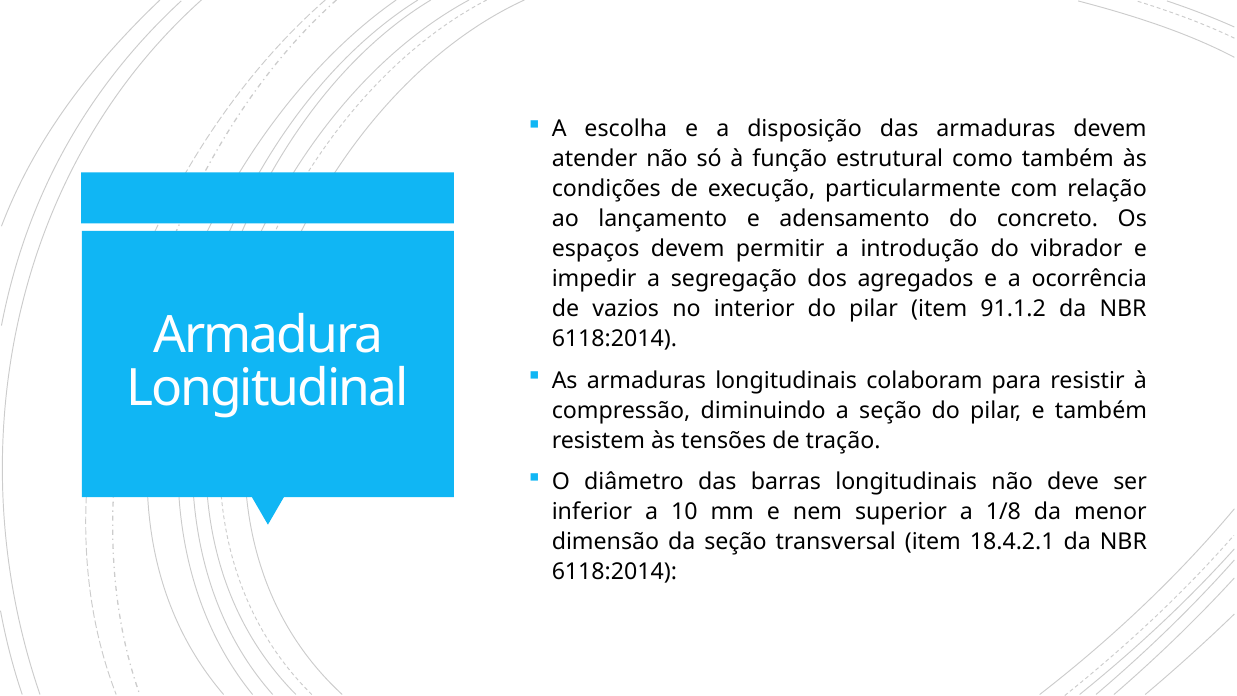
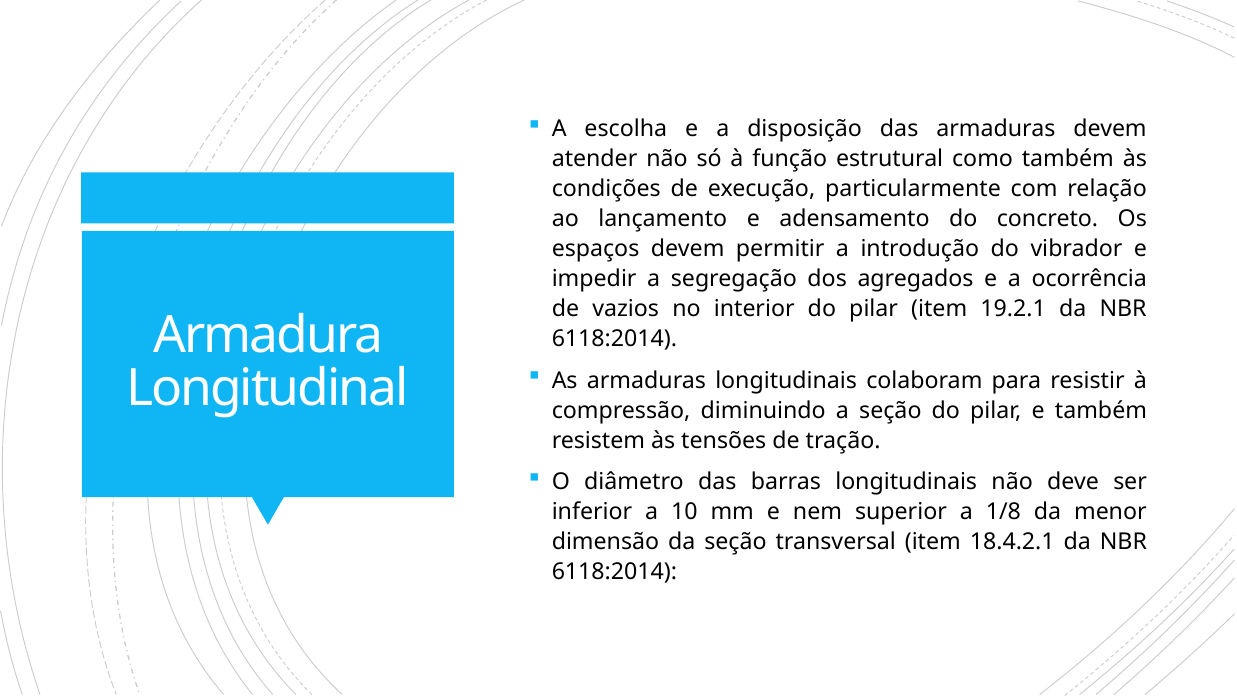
91.1.2: 91.1.2 -> 19.2.1 (1013, 309)
